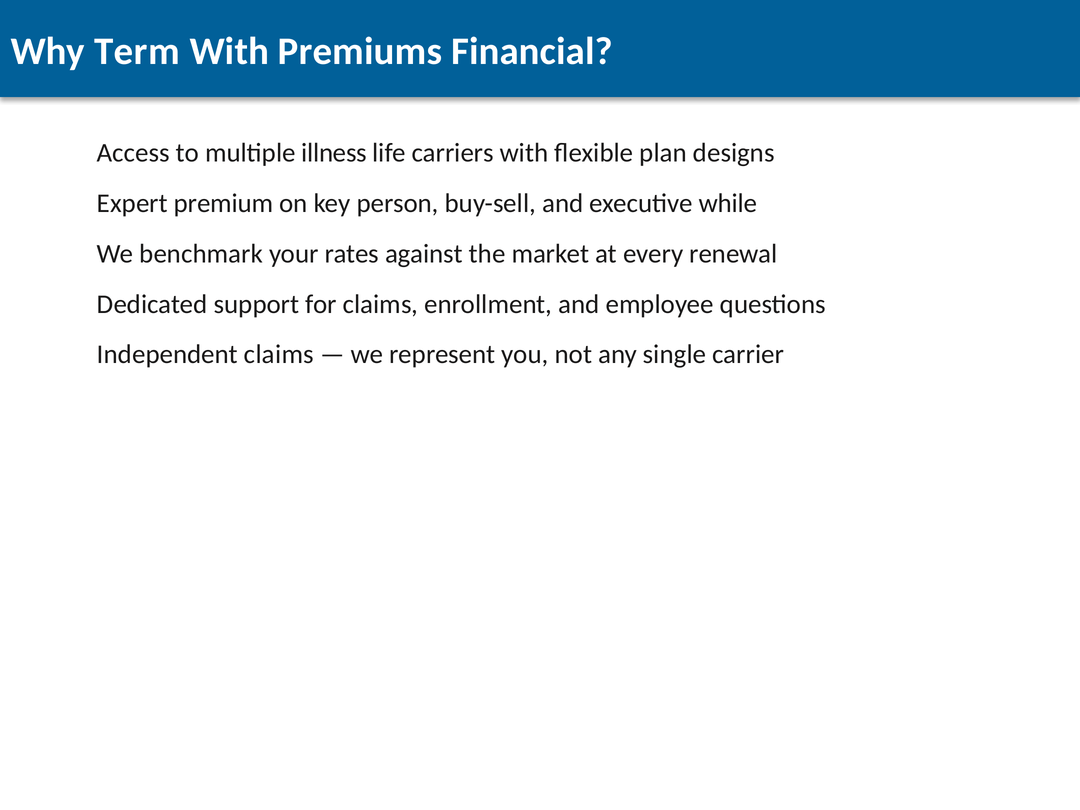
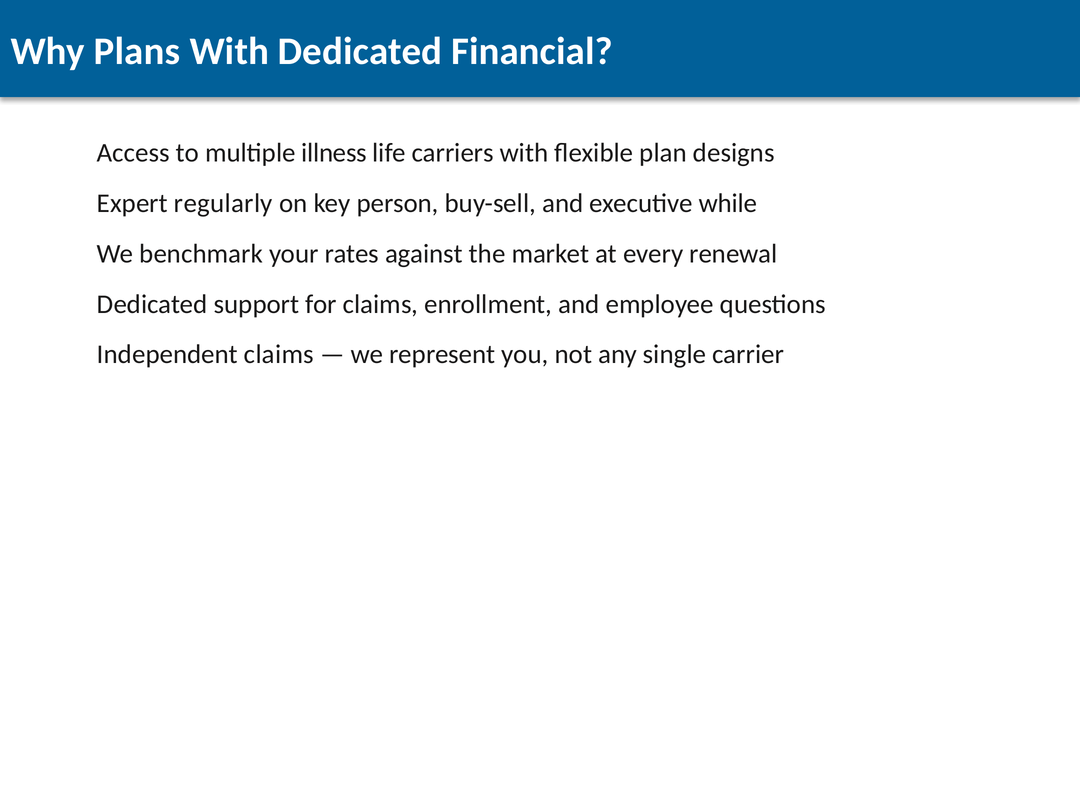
Term: Term -> Plans (137, 51)
With Premiums: Premiums -> Dedicated (360, 51)
premium: premium -> regularly (223, 203)
